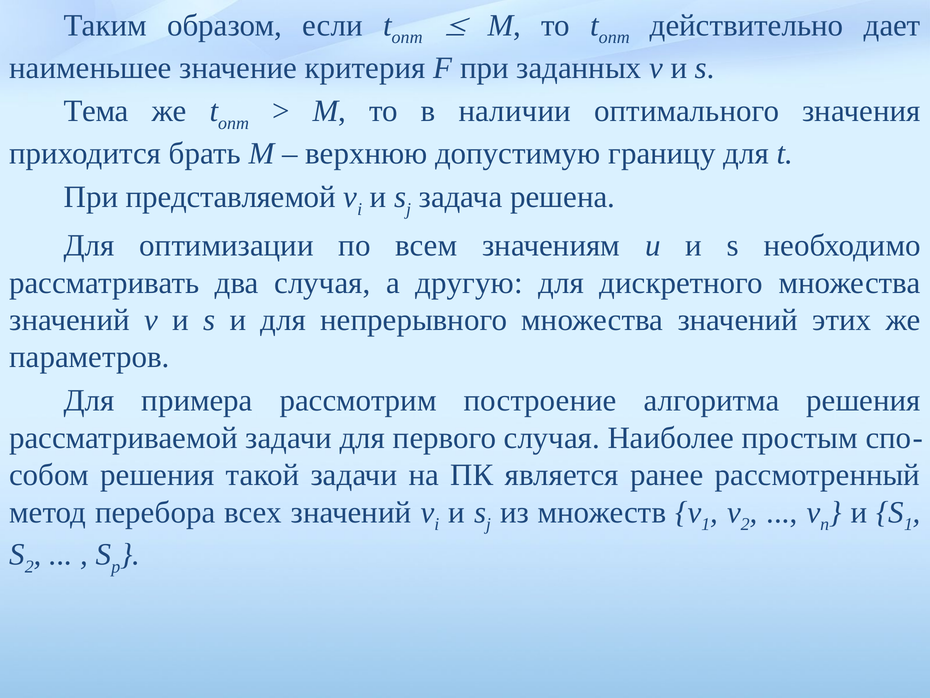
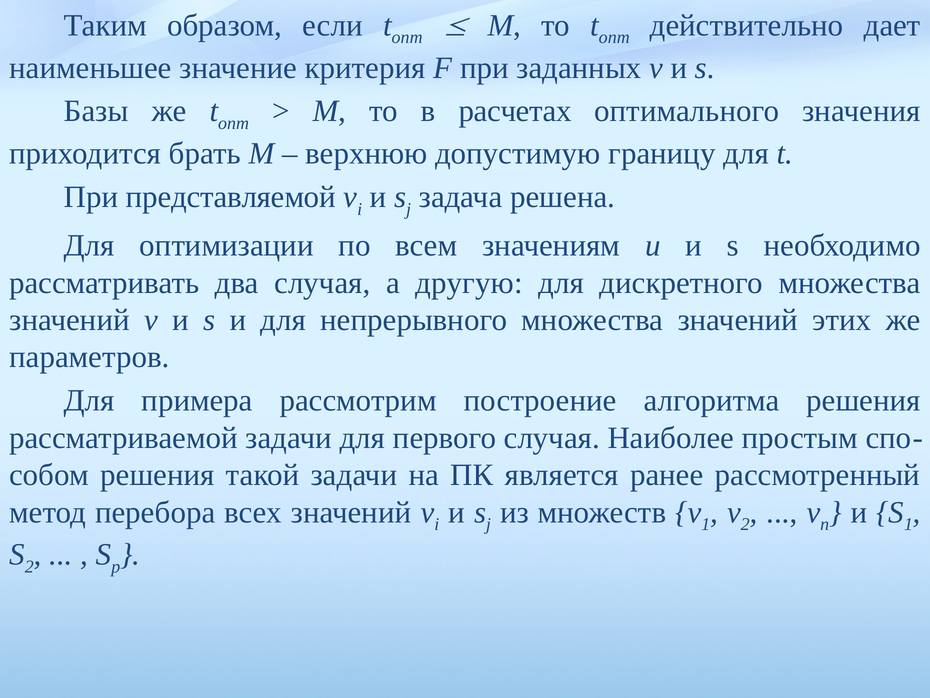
Тема: Тема -> Базы (96, 111)
наличии: наличии -> расчетах (515, 111)
